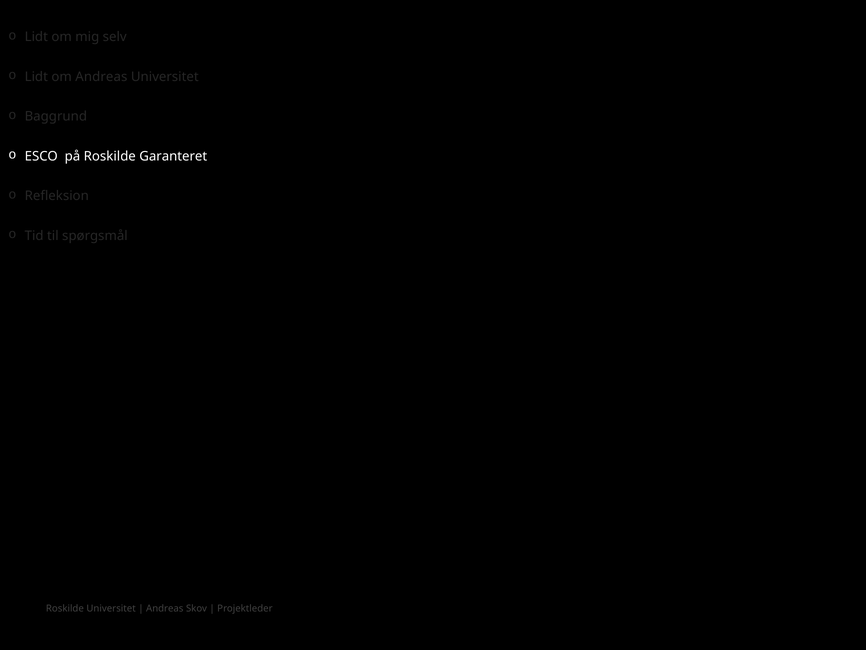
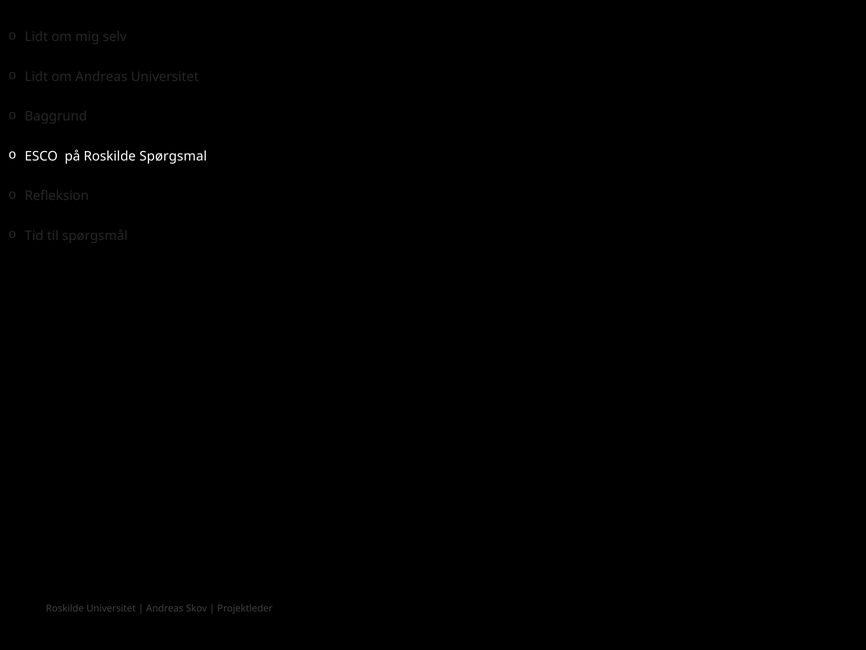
Garanteret: Garanteret -> Spørgsmal (173, 156)
